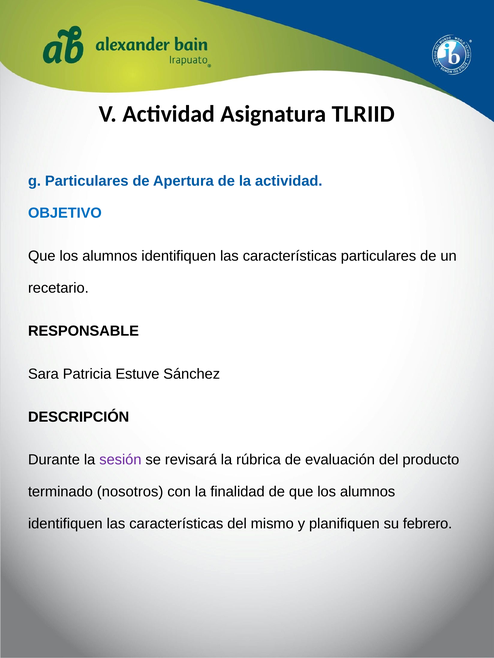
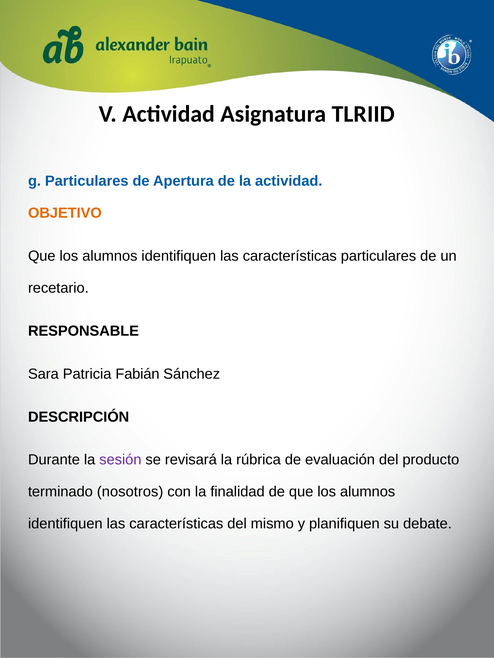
OBJETIVO colour: blue -> orange (65, 213)
Estuve: Estuve -> Fabián (137, 374)
febrero: febrero -> debate (427, 524)
